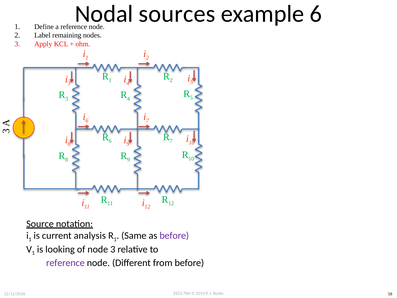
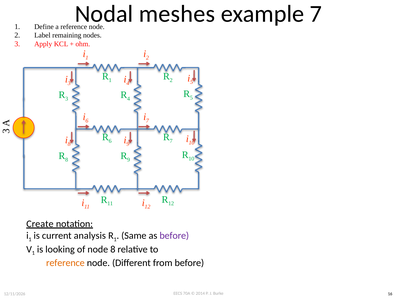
sources: sources -> meshes (177, 14)
example 6: 6 -> 7 (316, 14)
Source: Source -> Create (40, 224)
node 3: 3 -> 8 (113, 249)
reference colour: purple -> orange (65, 263)
